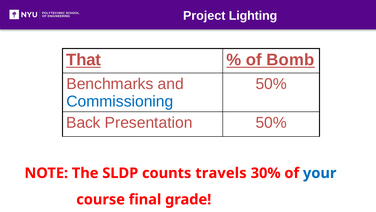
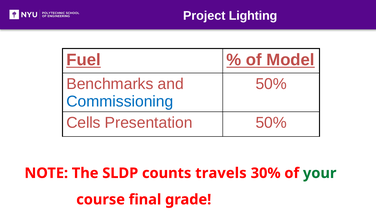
That: That -> Fuel (84, 60)
Bomb: Bomb -> Model (290, 60)
Back: Back -> Cells (83, 122)
your colour: blue -> green (320, 173)
